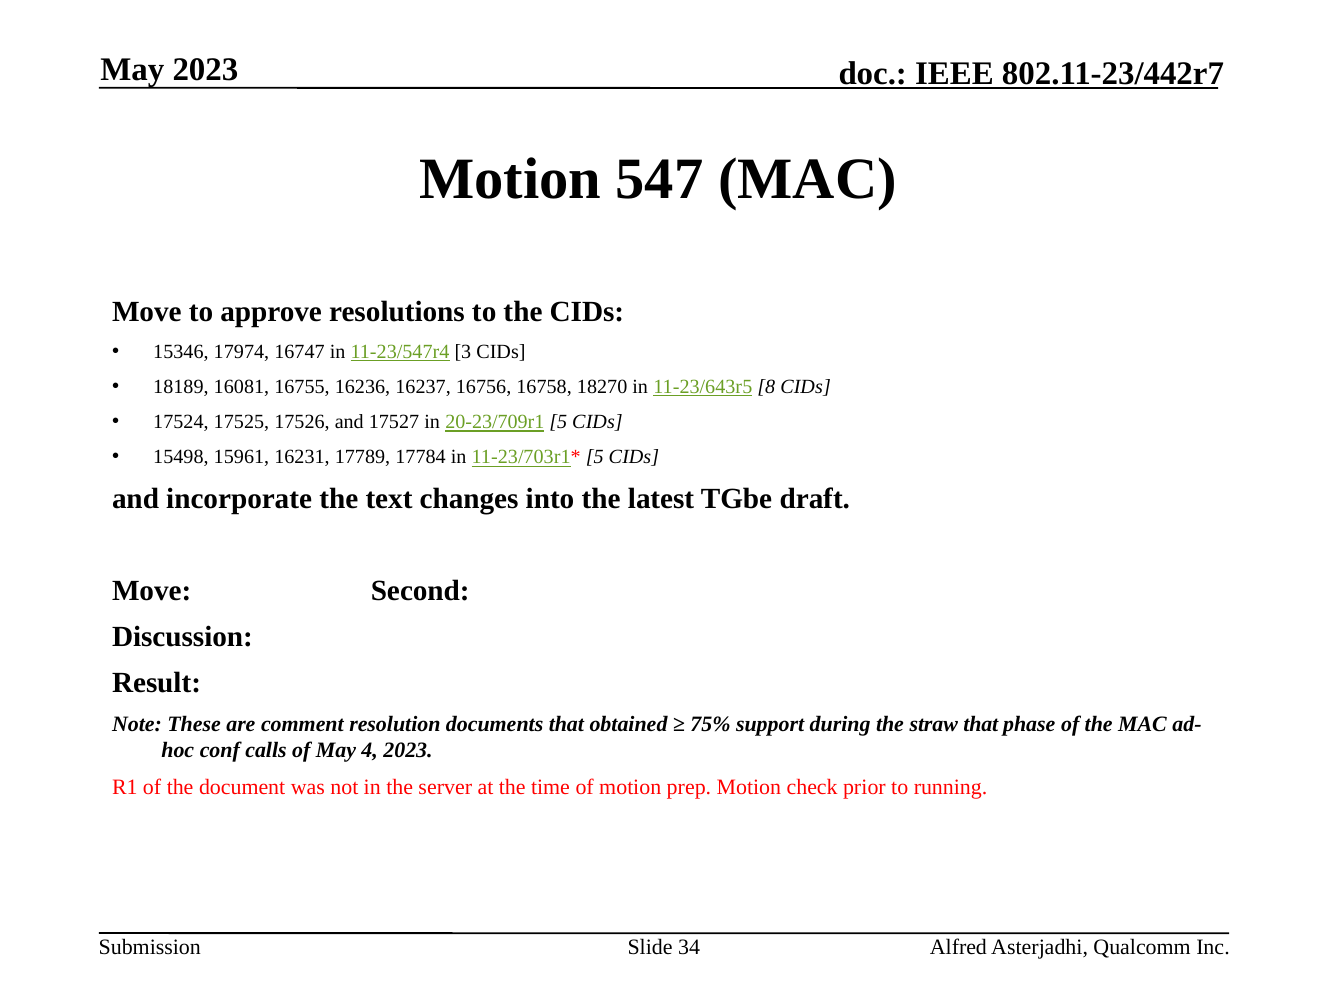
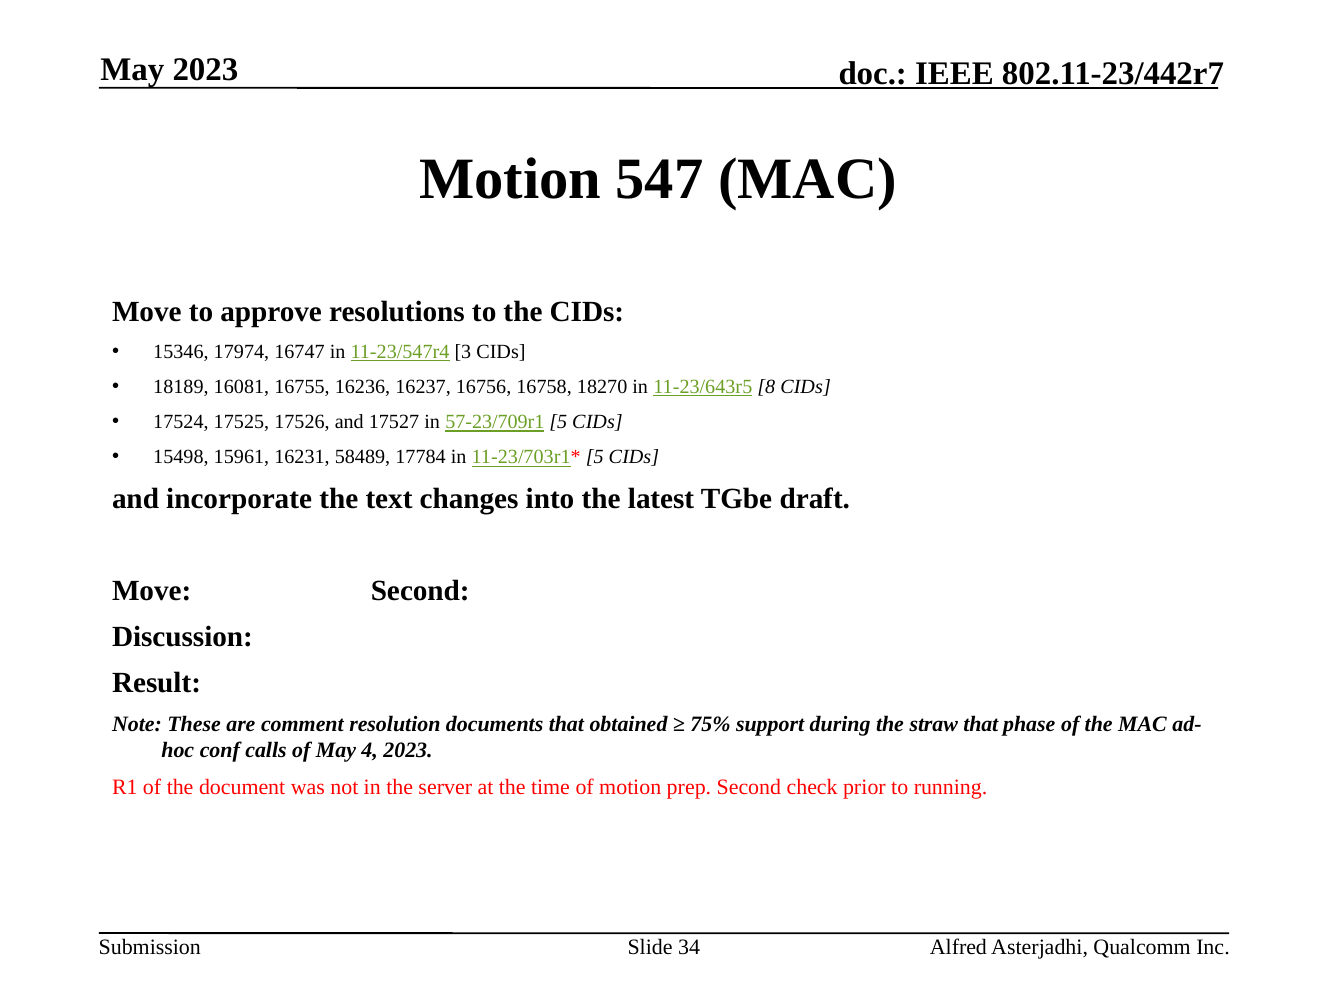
20-23/709r1: 20-23/709r1 -> 57-23/709r1 (495, 422)
17789: 17789 -> 58489 (363, 457)
prep Motion: Motion -> Second (749, 788)
